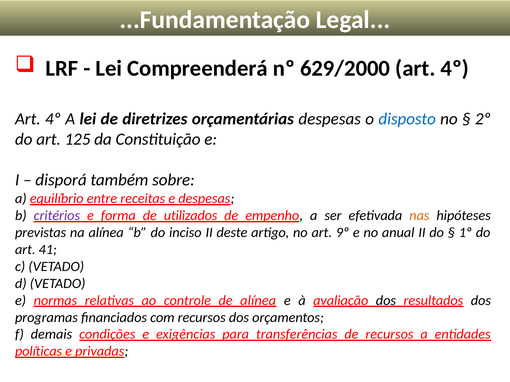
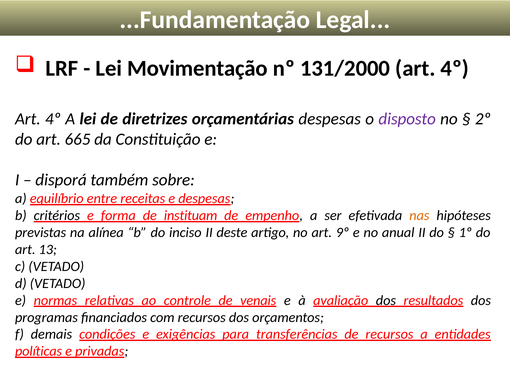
Compreenderá: Compreenderá -> Movimentação (198, 68)
629/2000: 629/2000 -> 131/2000 (345, 68)
disposto colour: blue -> purple (407, 119)
125: 125 -> 665 (78, 139)
critérios colour: purple -> black (57, 216)
utilizados: utilizados -> instituam (191, 216)
41: 41 -> 13 (48, 250)
de alínea: alínea -> venais (258, 301)
